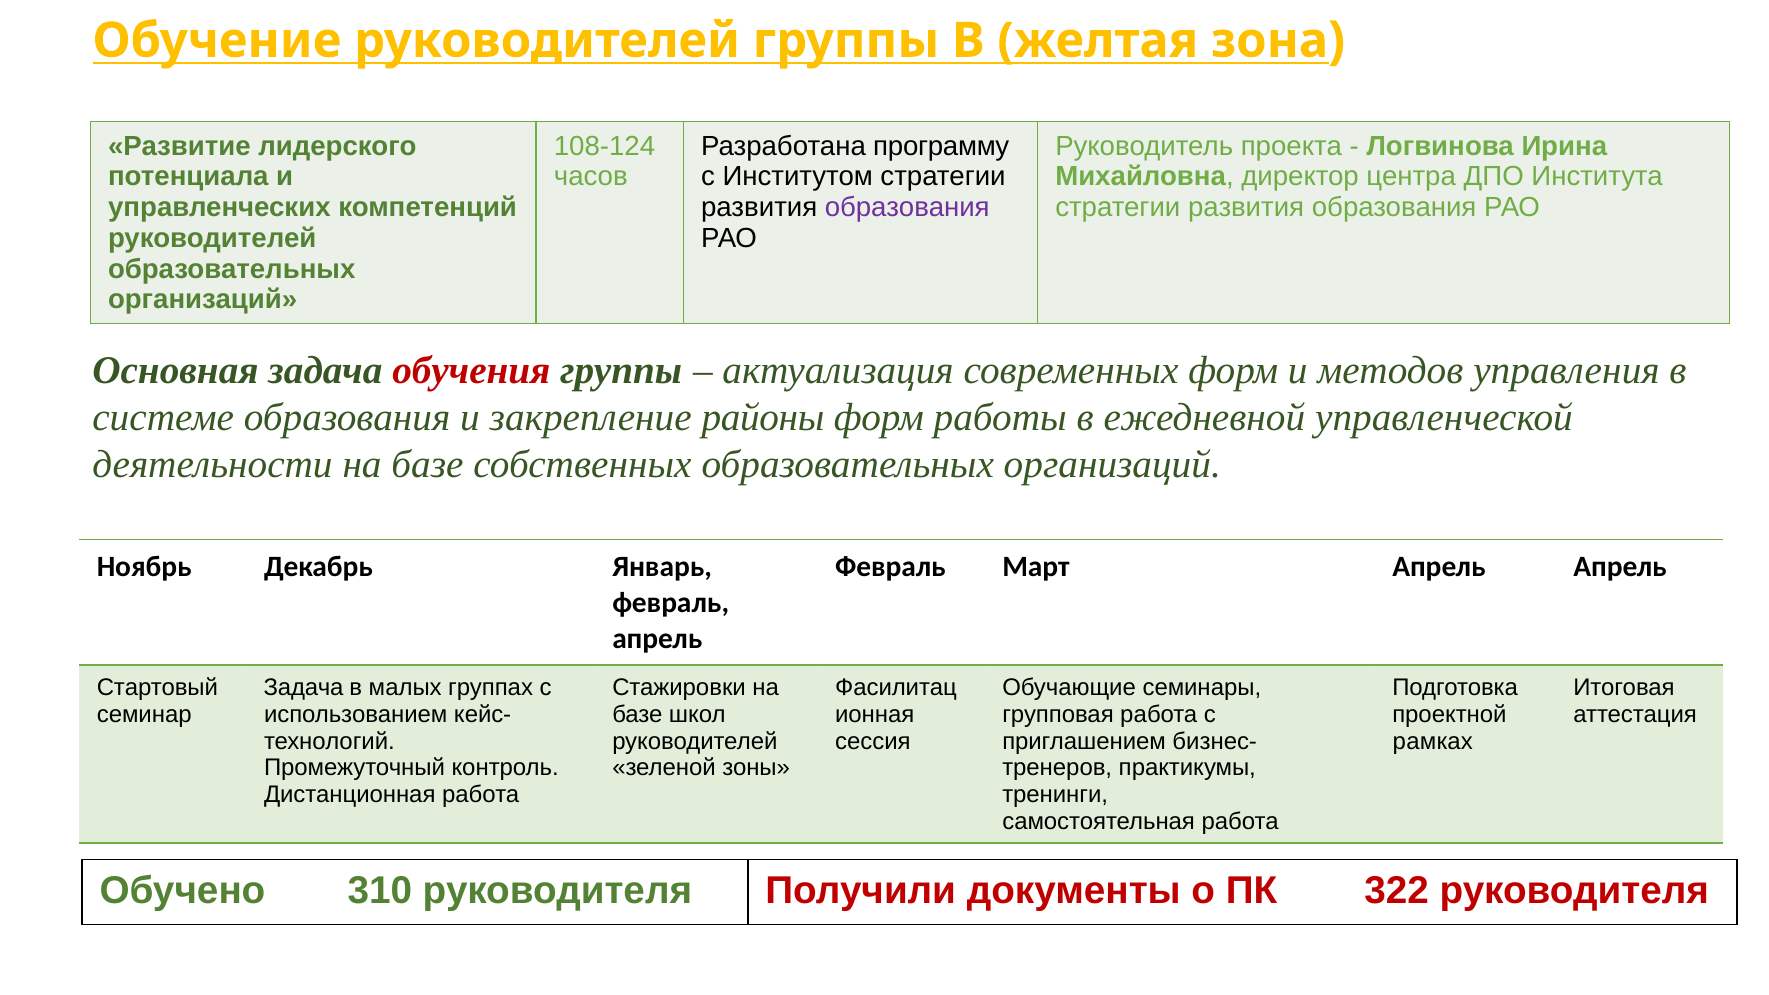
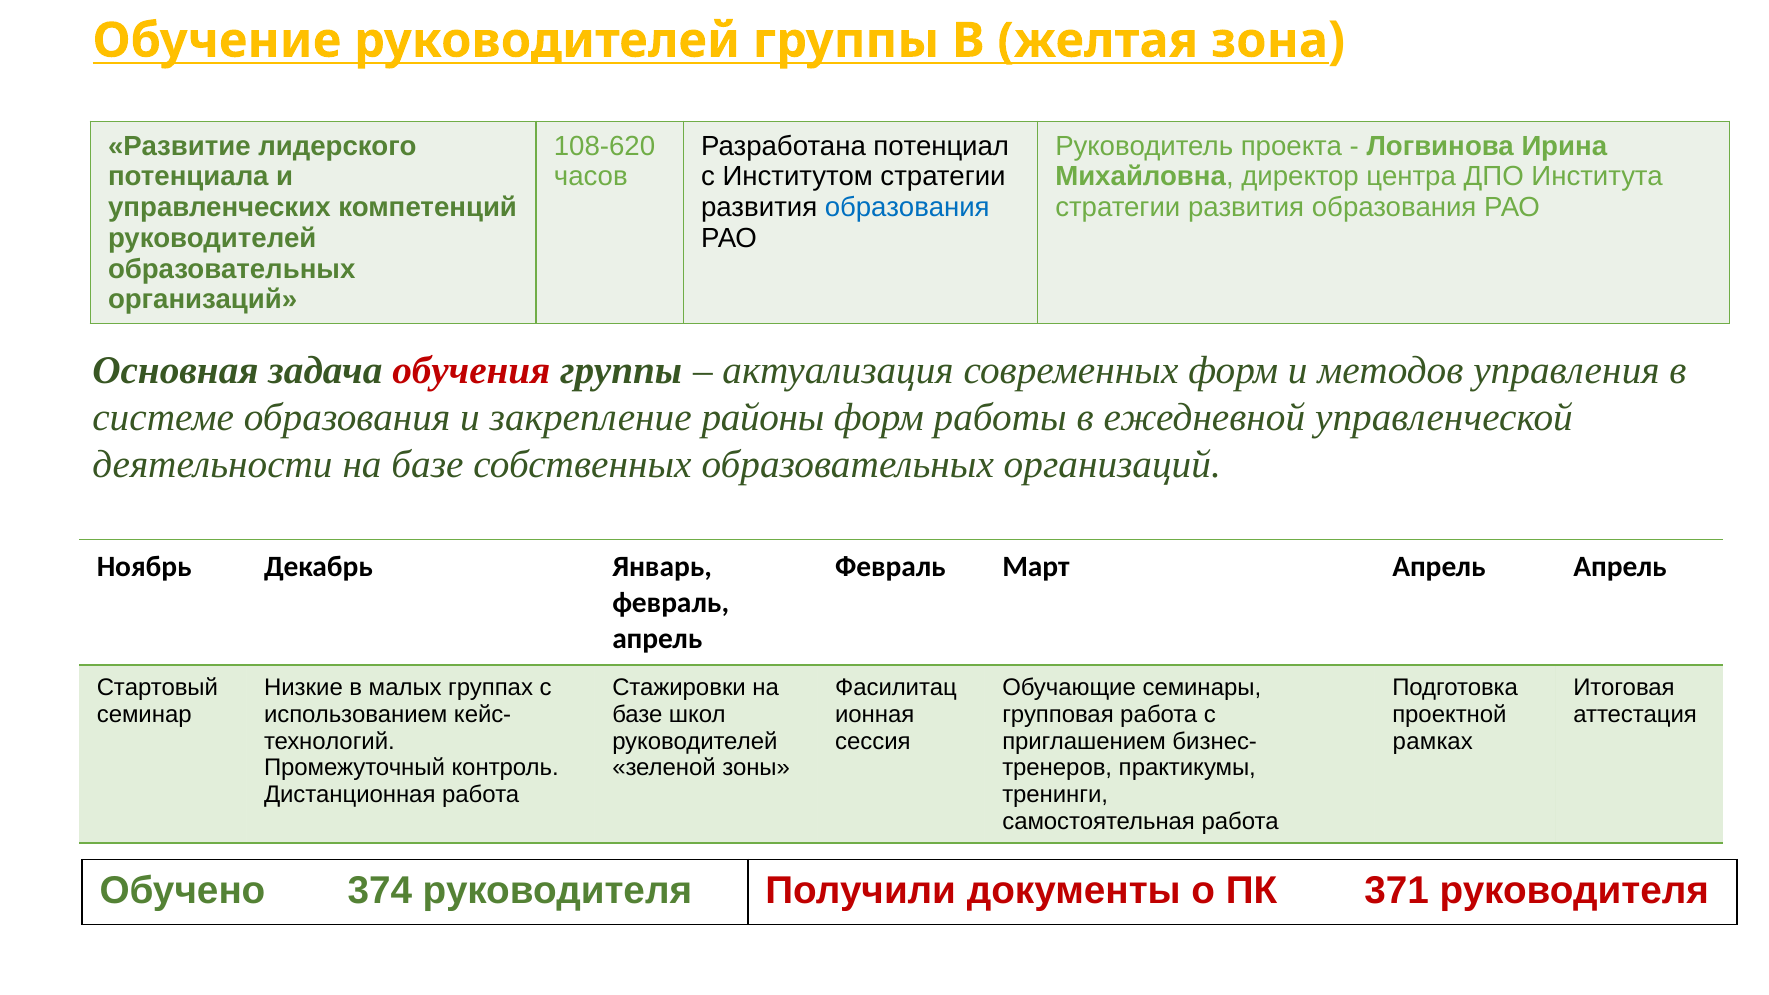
108-124: 108-124 -> 108-620 (605, 146)
программу: программу -> потенциал (941, 146)
образования colour: purple -> blue (907, 207)
Задача: Задача -> Низкие (303, 688)
310: 310 -> 374 (380, 891)
322: 322 -> 371 (1397, 891)
